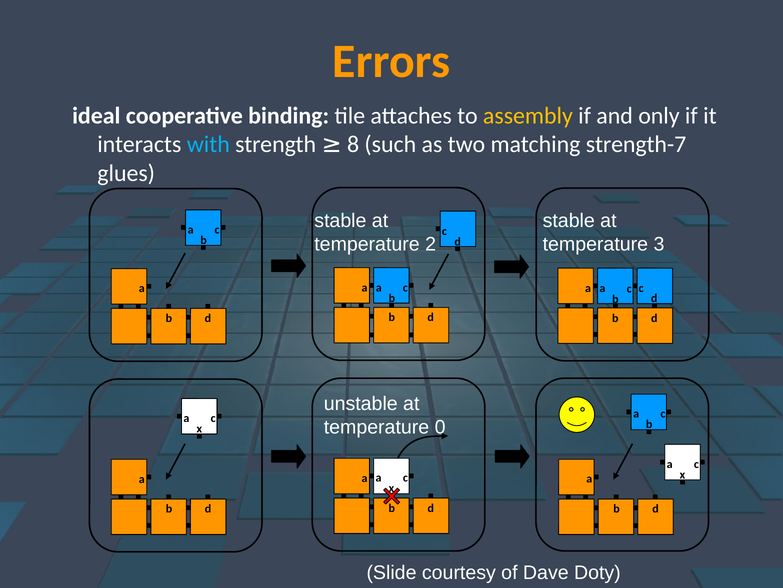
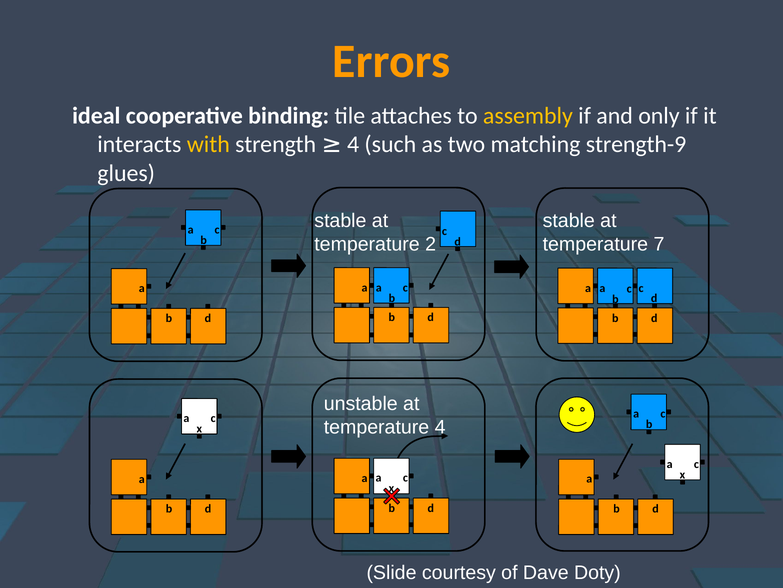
with colour: light blue -> yellow (208, 144)
8: 8 -> 4 (353, 144)
strength-7: strength-7 -> strength-9 (636, 144)
3: 3 -> 7 (659, 244)
temperature 0: 0 -> 4 (440, 427)
